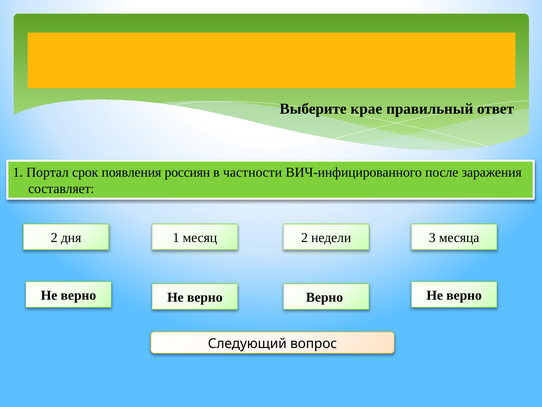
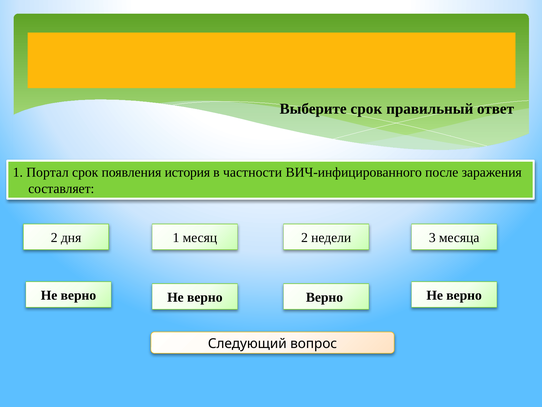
Выберите крае: крае -> срок (366, 109)
россиян: россиян -> история (187, 172)
